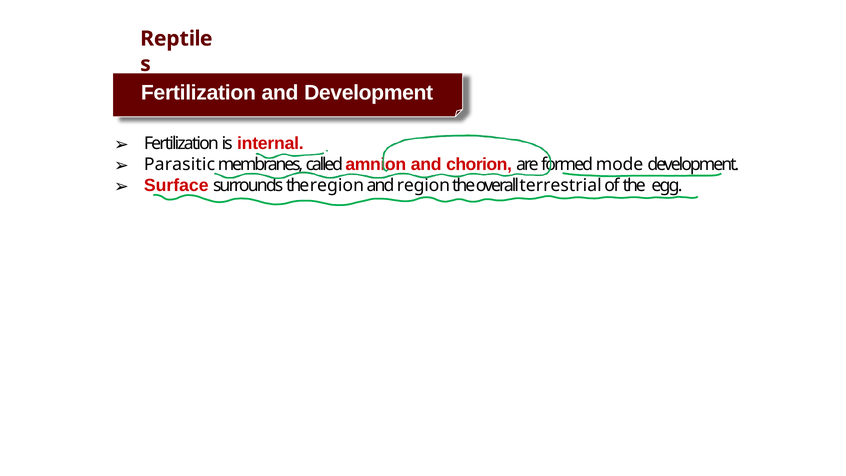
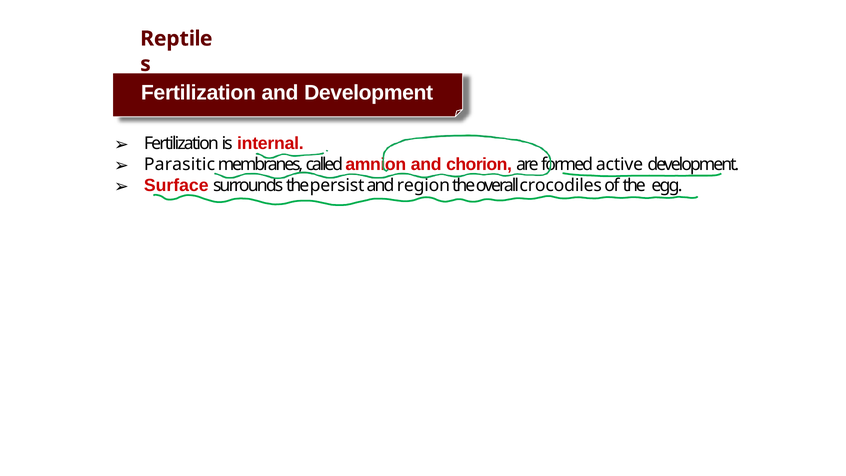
mode: mode -> active (620, 165)
the region: region -> persist (337, 186)
terrestrial: terrestrial -> crocodiles (561, 186)
